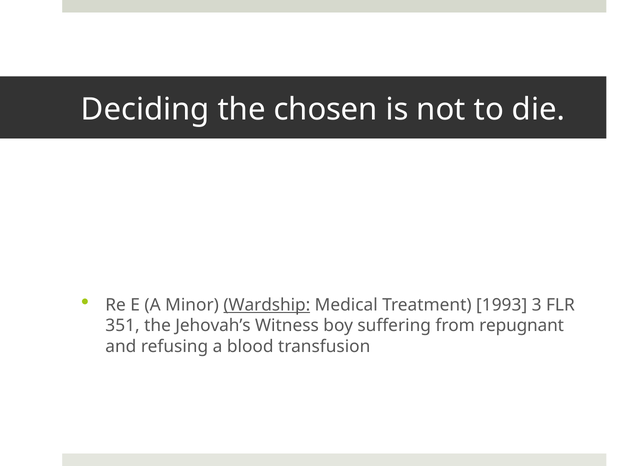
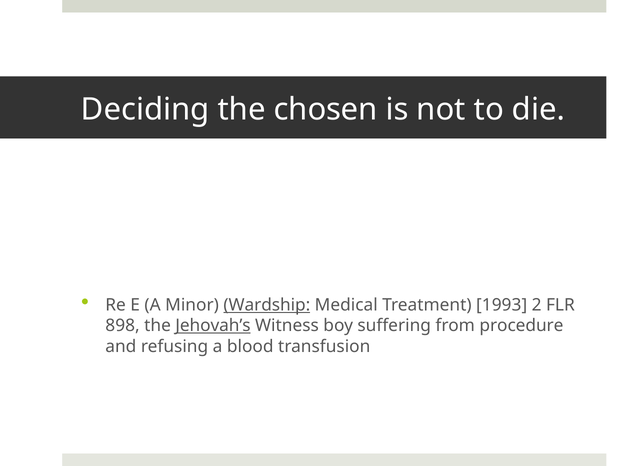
3: 3 -> 2 (537, 305)
351: 351 -> 898 (123, 326)
Jehovah’s underline: none -> present (213, 326)
repugnant: repugnant -> procedure (521, 326)
